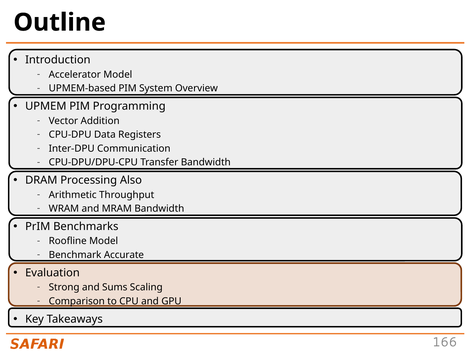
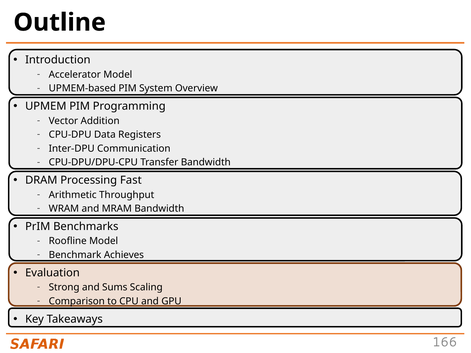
Also: Also -> Fast (131, 180)
Accurate: Accurate -> Achieves (124, 255)
